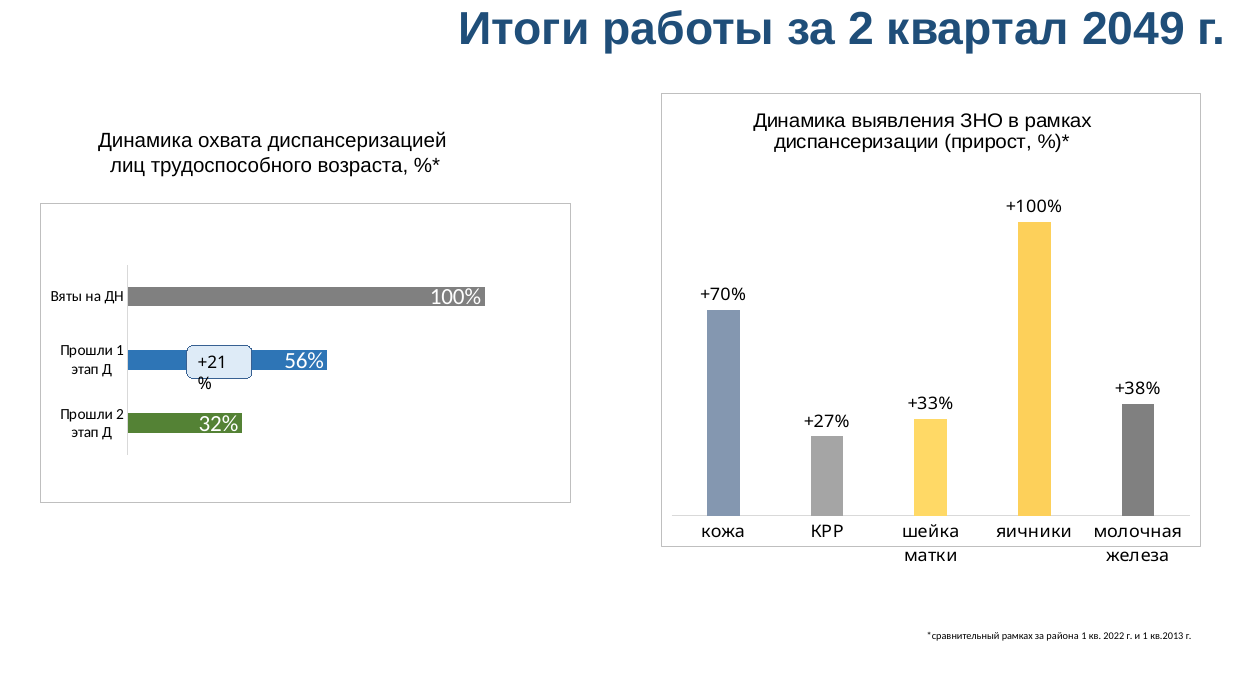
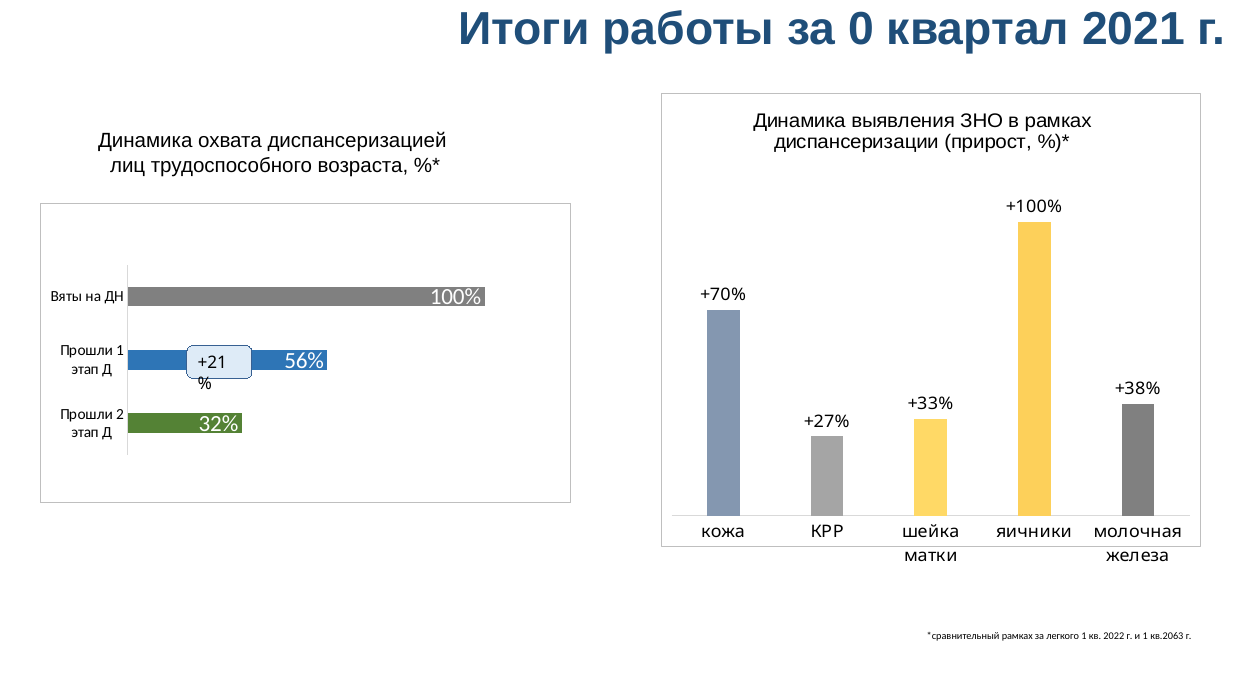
за 2: 2 -> 0 (861, 29)
2049: 2049 -> 2021 (1134, 29)
района: района -> легкого (1063, 636)
кв.2013: кв.2013 -> кв.2063 (1167, 636)
